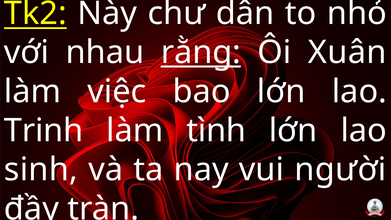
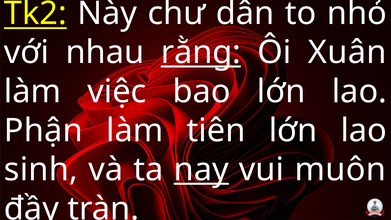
Trinh: Trinh -> Phận (43, 131)
tình: tình -> tiên (216, 131)
nay underline: none -> present (201, 170)
người: người -> muôn (340, 170)
